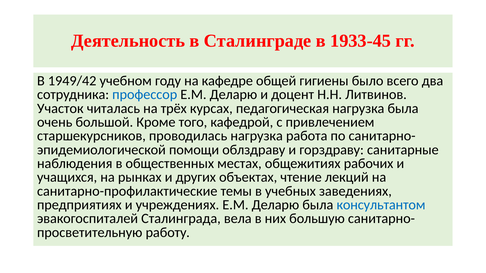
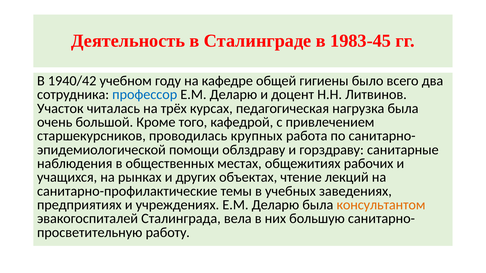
1933-45: 1933-45 -> 1983-45 (361, 41)
1949/42: 1949/42 -> 1940/42 (72, 81)
проводилась нагрузка: нагрузка -> крупных (257, 136)
консультантом colour: blue -> orange (381, 205)
